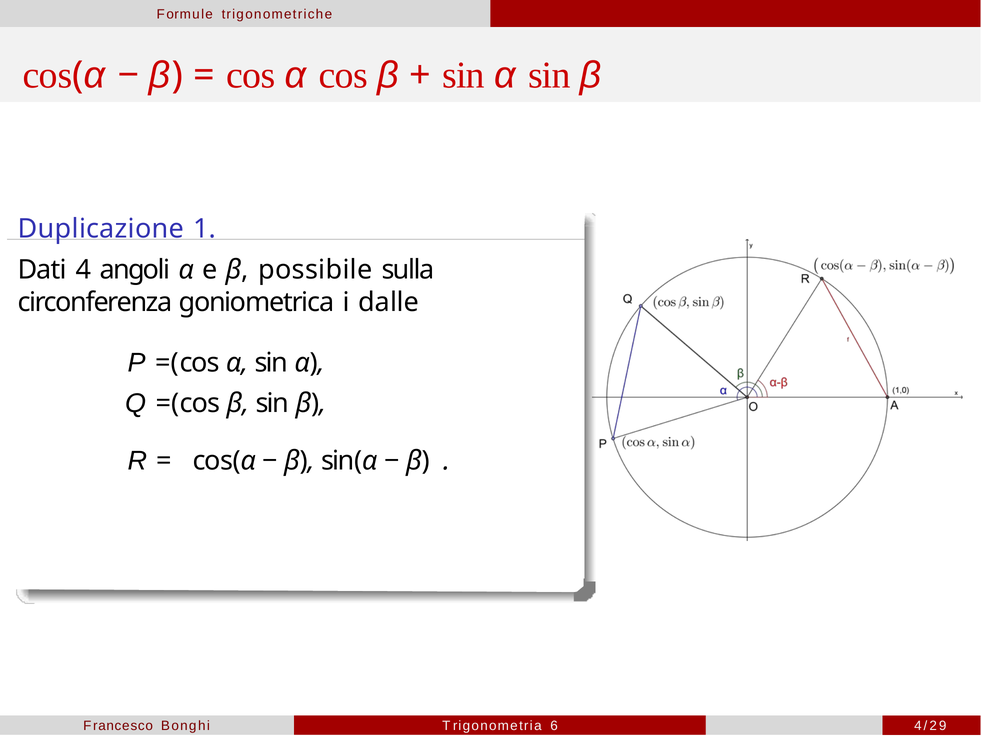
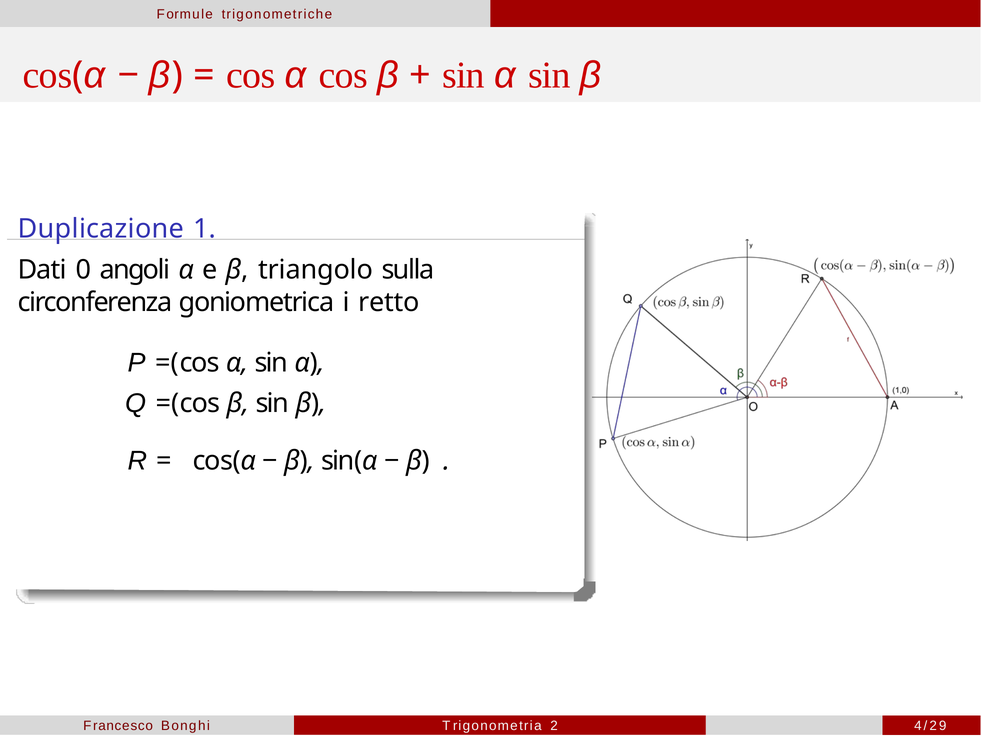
4: 4 -> 0 (83, 270)
possibile: possibile -> triangolo (316, 270)
dalle: dalle -> retto (389, 302)
6: 6 -> 2 (554, 726)
